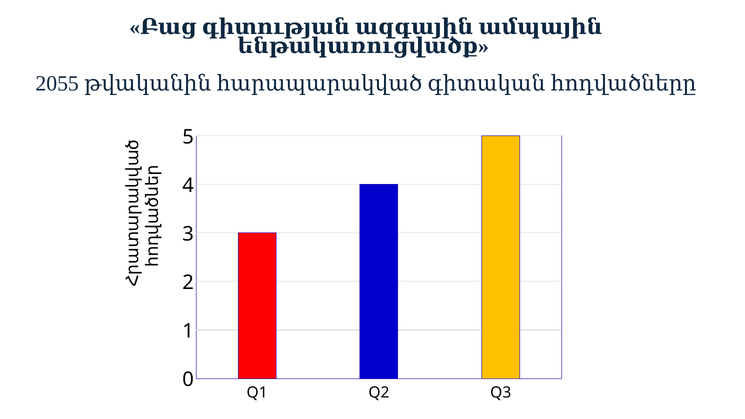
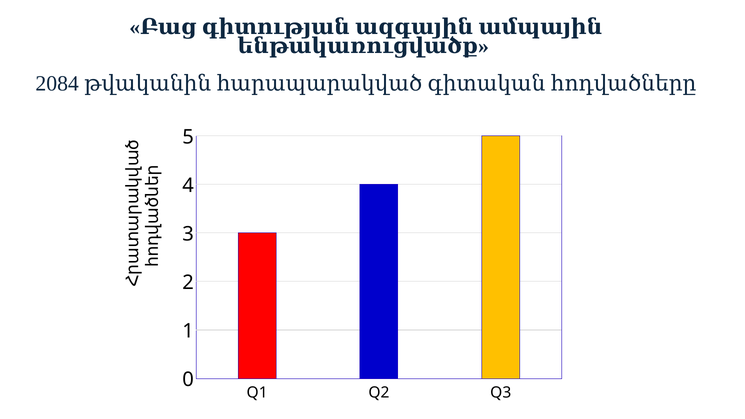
2055: 2055 -> 2084 (57, 83)
